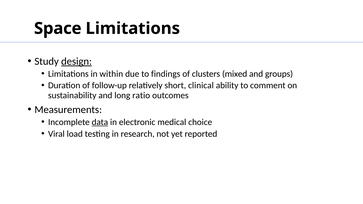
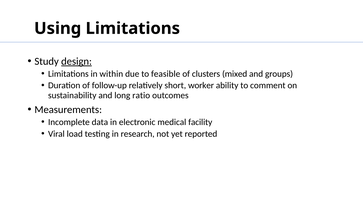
Space: Space -> Using (58, 28)
findings: findings -> feasible (166, 74)
clinical: clinical -> worker (201, 86)
data underline: present -> none (100, 122)
choice: choice -> facility (200, 122)
